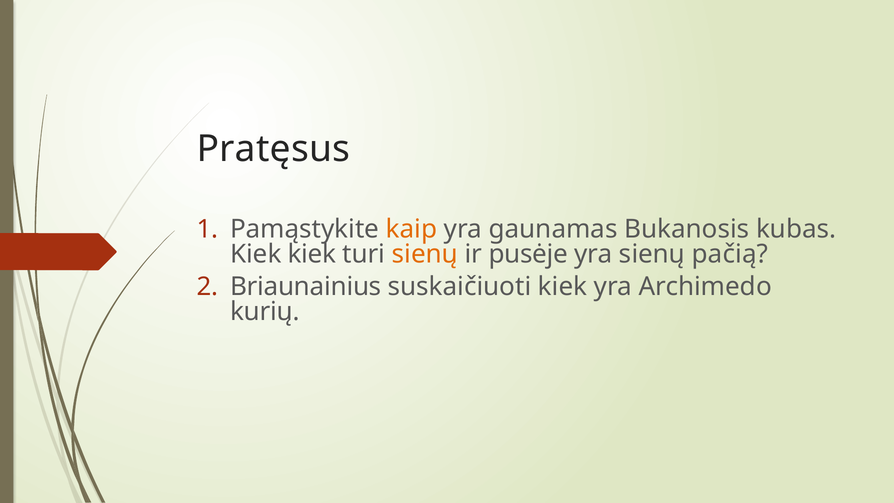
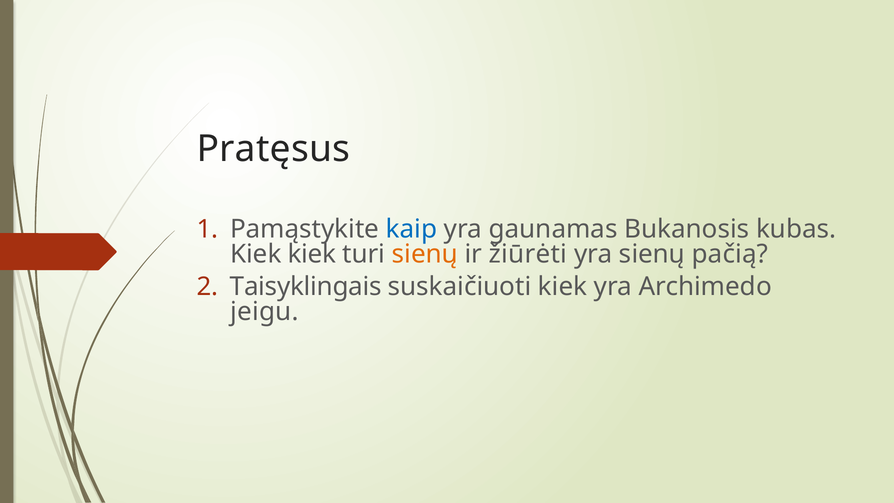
kaip colour: orange -> blue (412, 229)
pusėje: pusėje -> žiūrėti (528, 254)
Briaunainius: Briaunainius -> Taisyklingais (306, 286)
kurių: kurių -> jeigu (265, 311)
